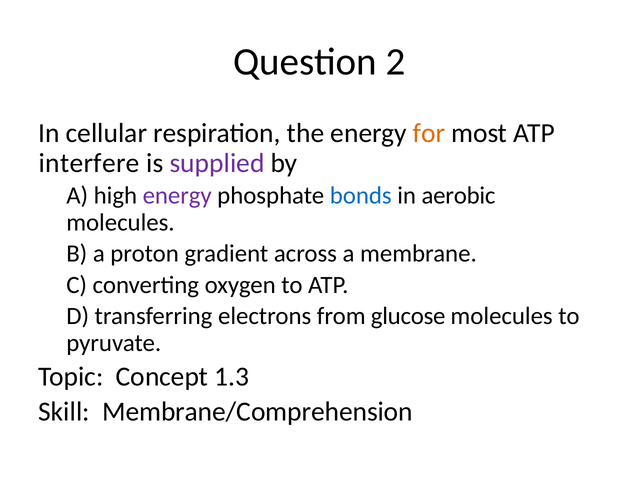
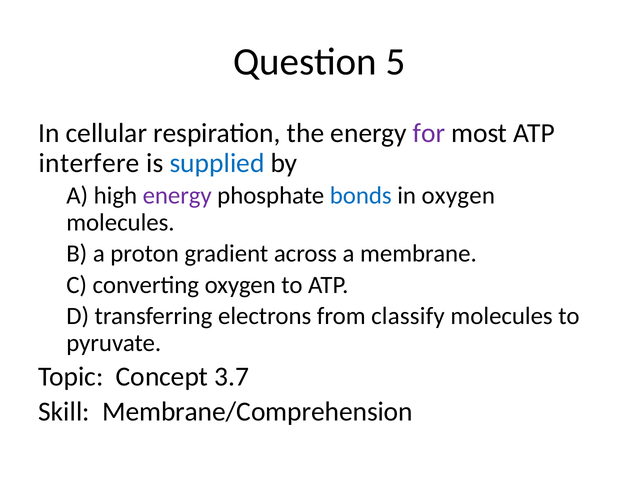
2: 2 -> 5 (396, 62)
for colour: orange -> purple (429, 133)
supplied colour: purple -> blue (217, 163)
in aerobic: aerobic -> oxygen (458, 196)
glucose: glucose -> classify (408, 316)
1.3: 1.3 -> 3.7 (232, 377)
